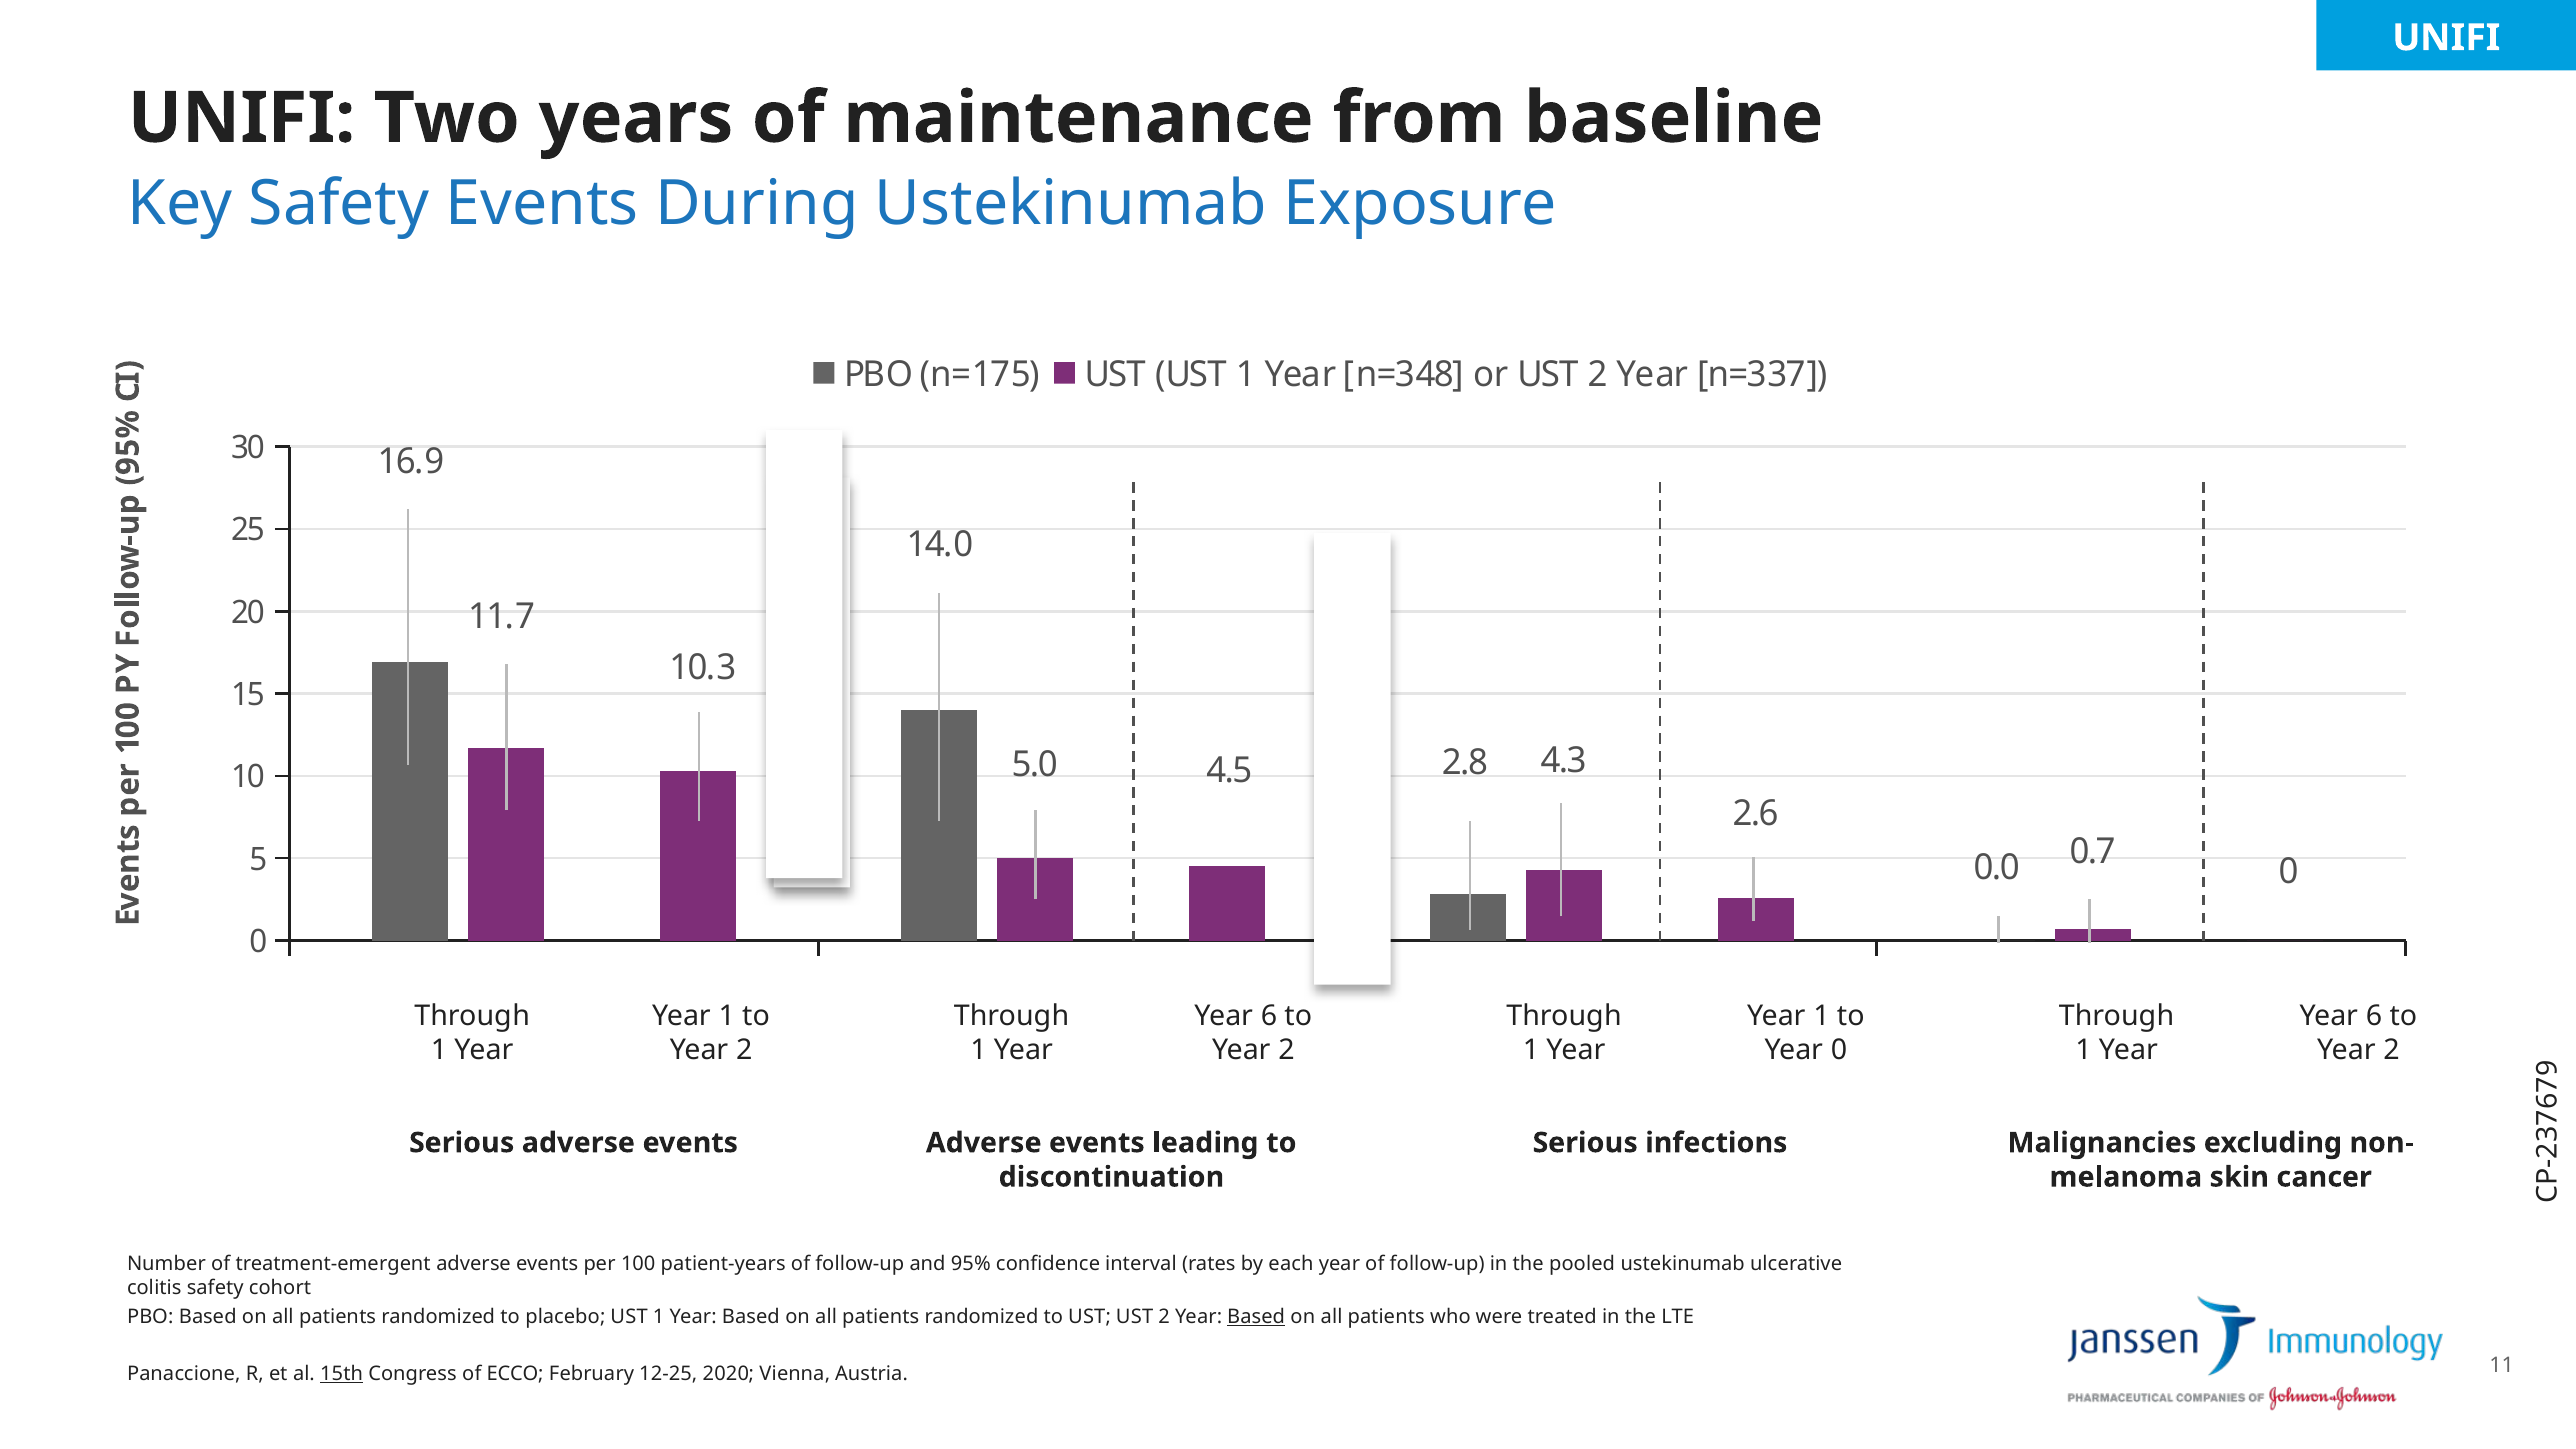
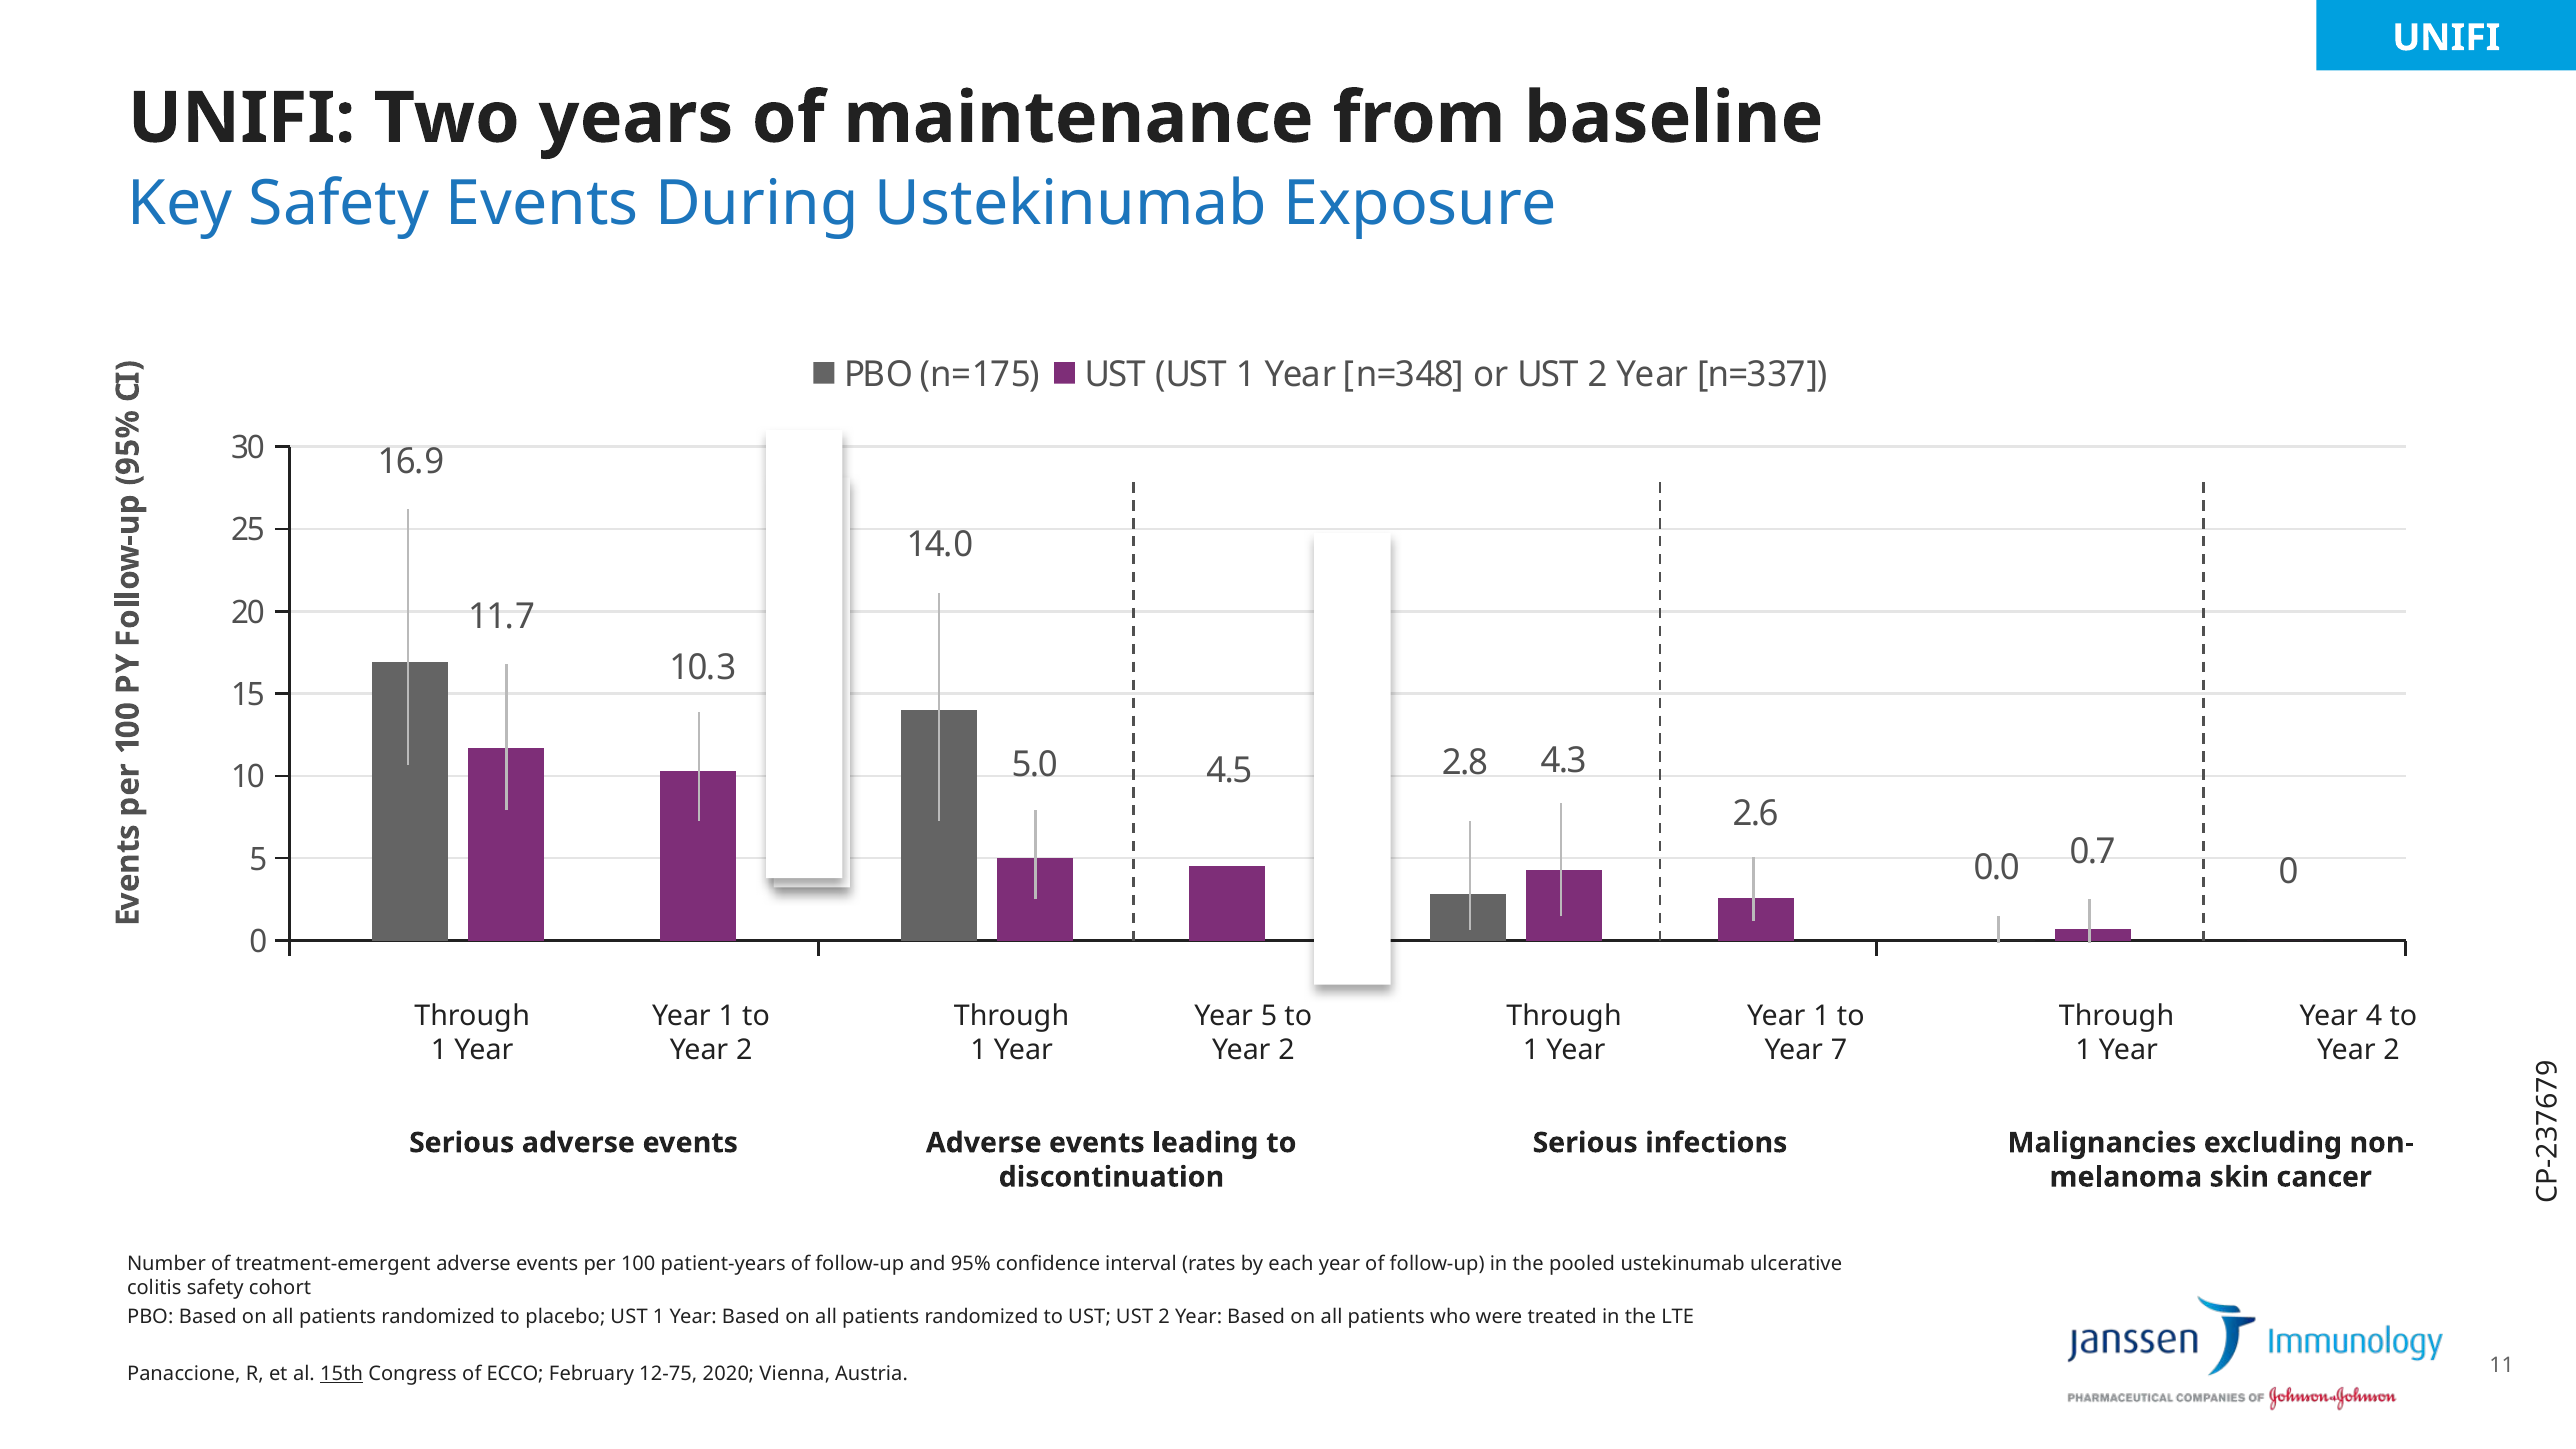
6: 6 -> 5 (1269, 1016)
6: 6 -> 4 (2374, 1016)
Year 0: 0 -> 7 (1839, 1050)
Based underline: present -> none (1256, 1317)
12-25: 12-25 -> 12-75 (668, 1374)
